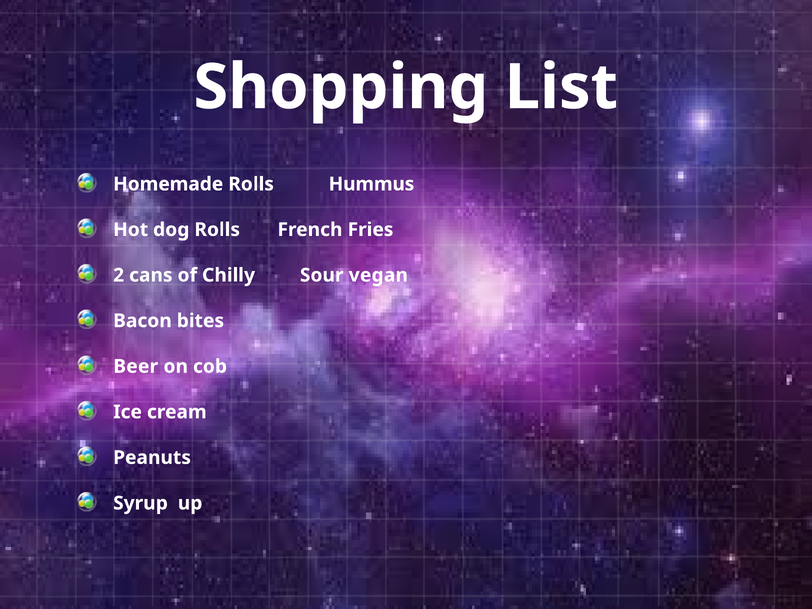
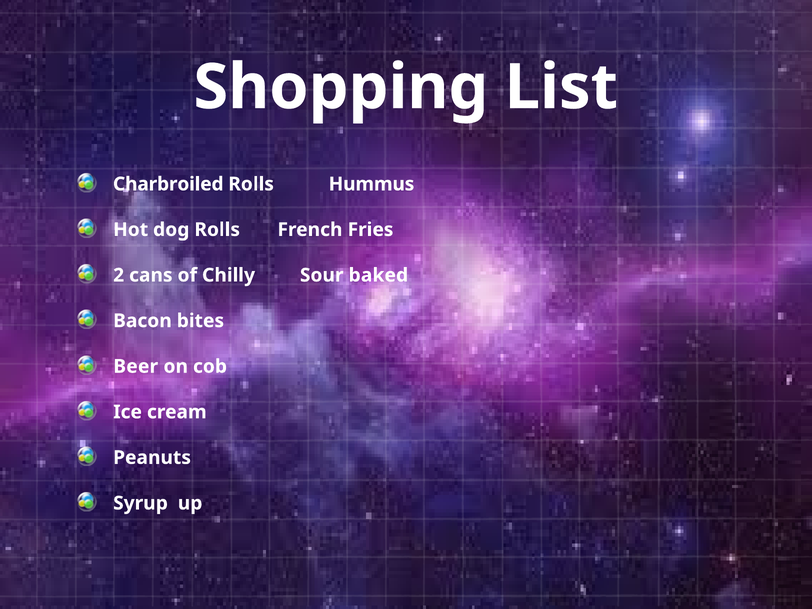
Homemade: Homemade -> Charbroiled (168, 184)
vegan: vegan -> baked (378, 275)
